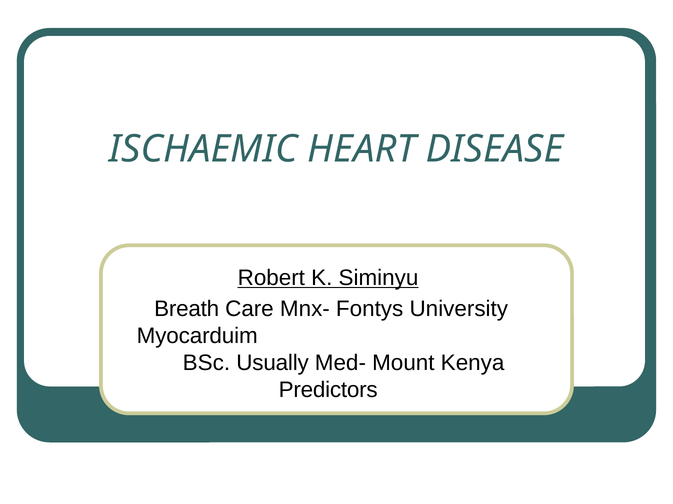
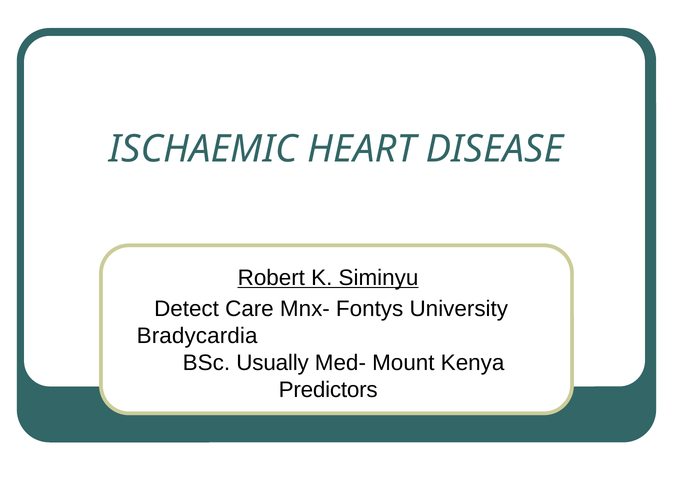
Breath: Breath -> Detect (187, 310)
Myocarduim: Myocarduim -> Bradycardia (197, 336)
